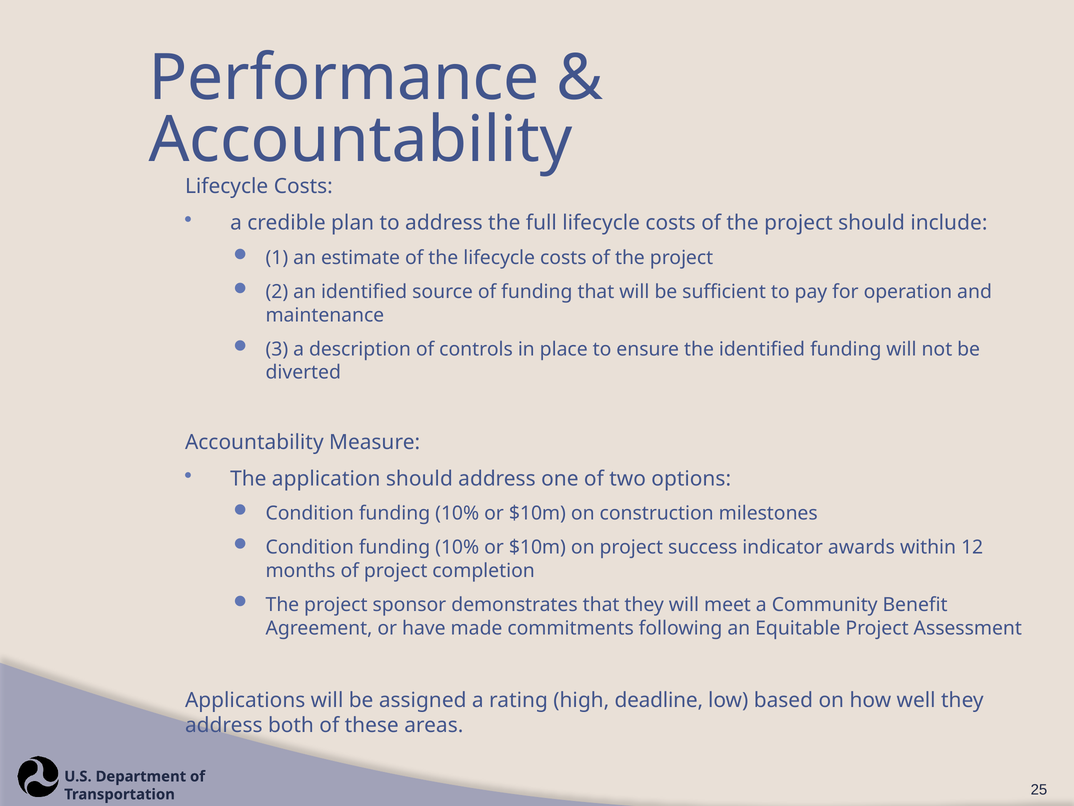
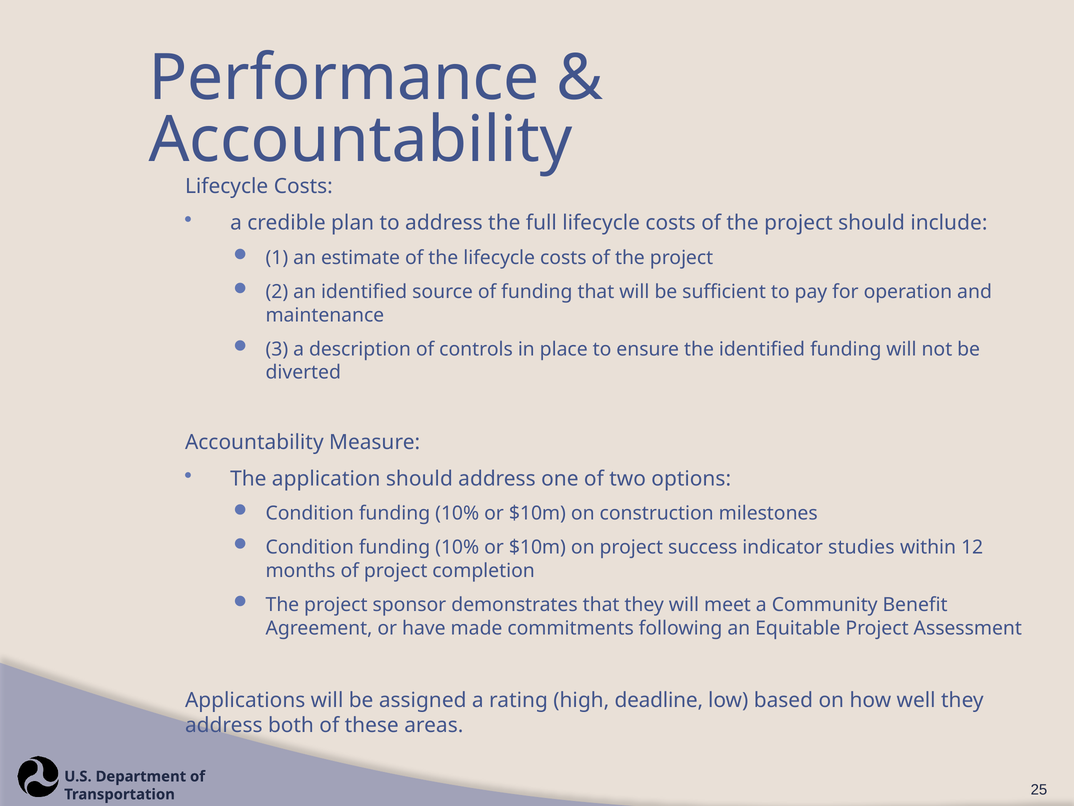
awards: awards -> studies (861, 547)
